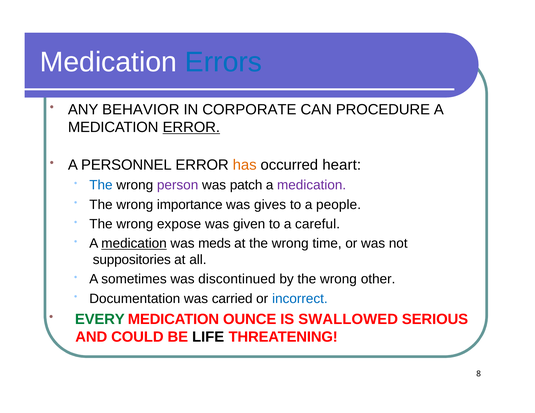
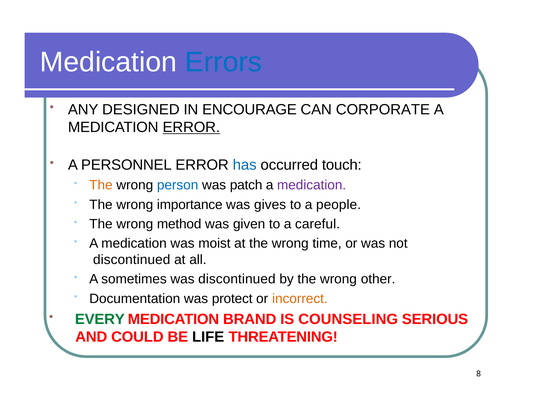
BEHAVIOR: BEHAVIOR -> DESIGNED (141, 110)
CORPORATE: CORPORATE -> ENCOURAGE (249, 110)
PROCEDURE: PROCEDURE -> CORPORATE (383, 110)
has colour: orange -> blue (245, 165)
heart: heart -> touch (342, 165)
The colour: blue -> orange (101, 185)
person colour: purple -> blue (178, 185)
expose: expose -> method (179, 224)
medication underline: present -> none (134, 244)
meds: meds -> moist (214, 244)
suppositories: suppositories -> discontinued (132, 260)
carried: carried -> protect (232, 299)
incorrect colour: blue -> orange (300, 299)
OUNCE: OUNCE -> BRAND (250, 320)
SWALLOWED: SWALLOWED -> COUNSELING (348, 320)
